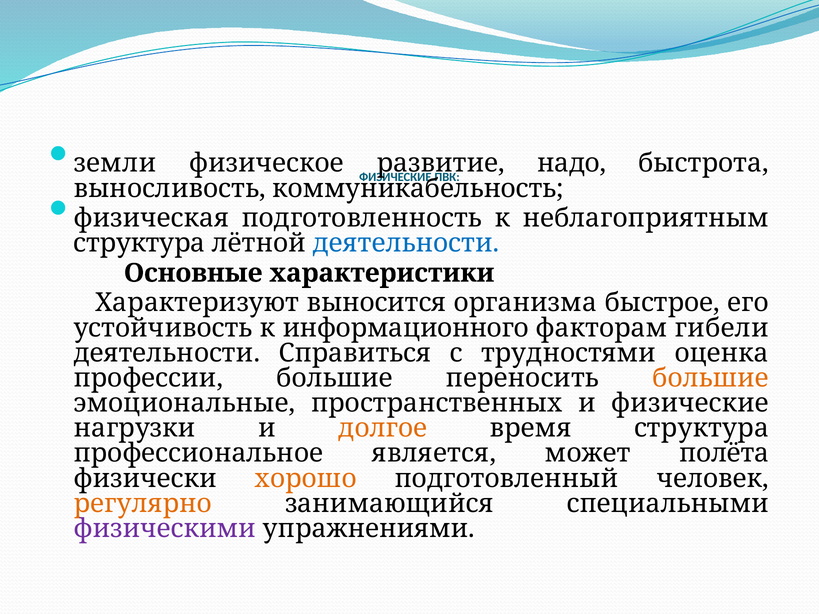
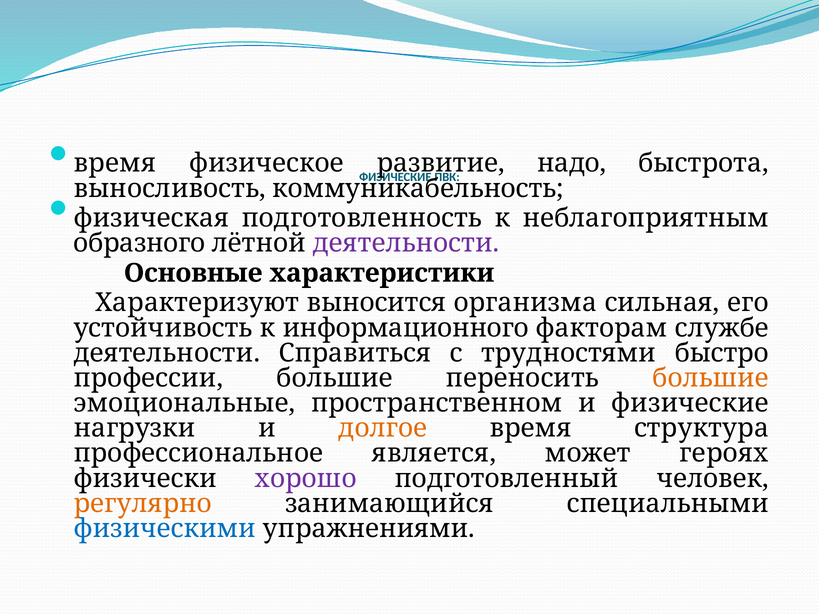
земли: земли -> время (115, 163)
структура: структура -> образного (139, 243)
деятельности colour: blue -> purple (406, 243)
быстрое: быстрое -> сильная (662, 303)
гибели: гибели -> службе (722, 328)
оценка: оценка -> быстро (722, 353)
пространственных: пространственных -> пространственном (437, 403)
полёта: полёта -> героях (724, 453)
хорошо colour: orange -> purple (306, 479)
физическими colour: purple -> blue (165, 529)
